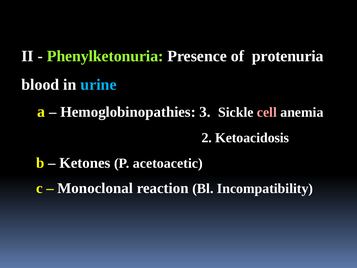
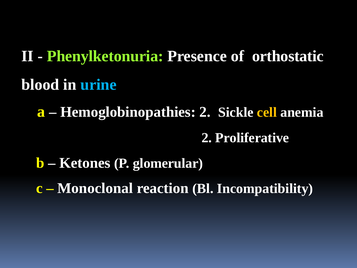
protenuria: protenuria -> orthostatic (288, 56)
Hemoglobinopathies 3: 3 -> 2 (205, 112)
cell colour: pink -> yellow (267, 112)
Ketoacidosis: Ketoacidosis -> Proliferative (252, 138)
acetoacetic: acetoacetic -> glomerular (168, 163)
